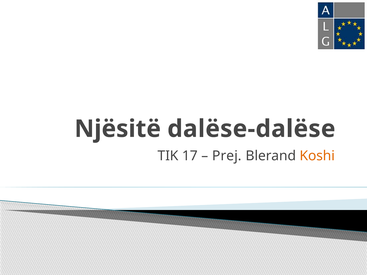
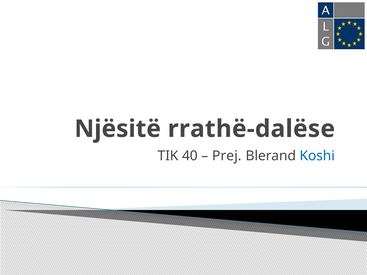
dalëse-dalëse: dalëse-dalëse -> rrathë-dalëse (251, 129)
17: 17 -> 40 (190, 156)
Koshi colour: orange -> blue (317, 156)
